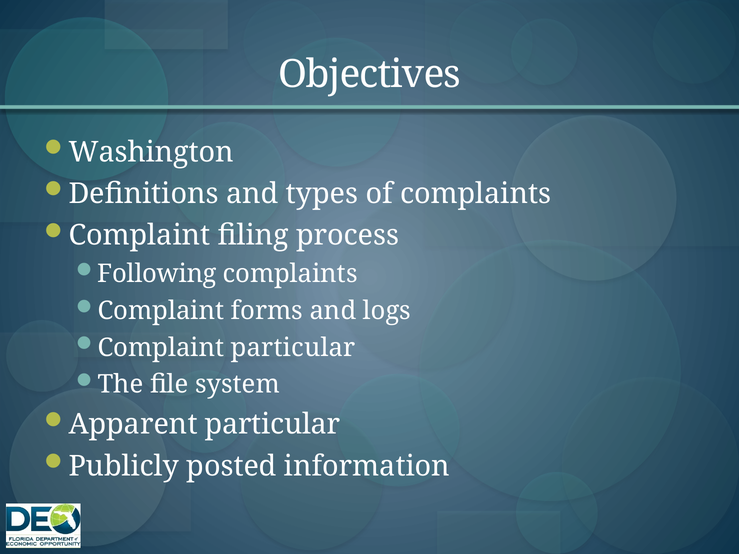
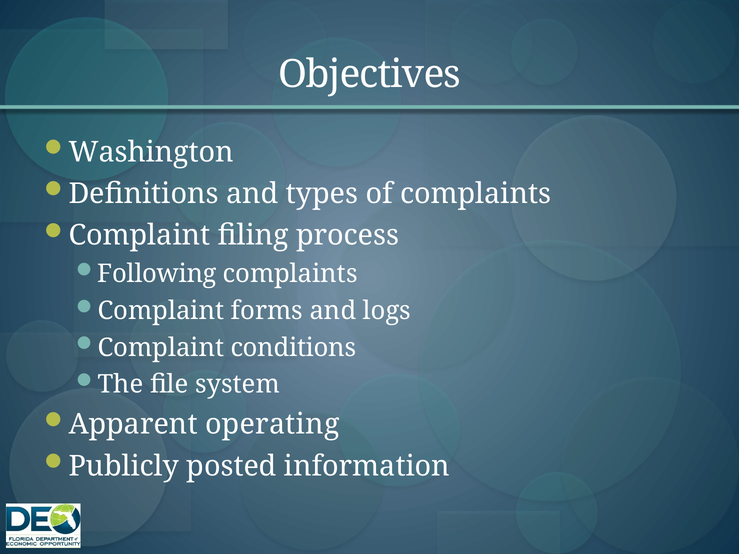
Complaint particular: particular -> conditions (293, 348)
Apparent particular: particular -> operating (272, 425)
